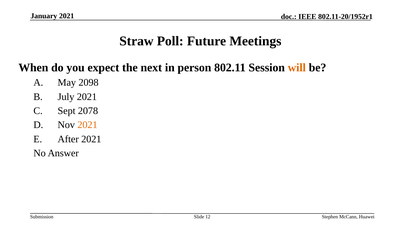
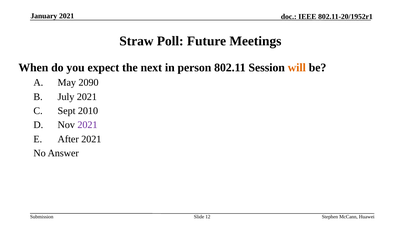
2098: 2098 -> 2090 (89, 82)
2078: 2078 -> 2010 (88, 111)
2021 colour: orange -> purple (87, 125)
